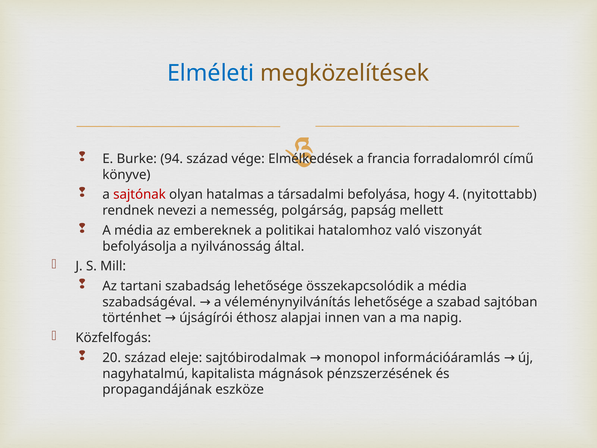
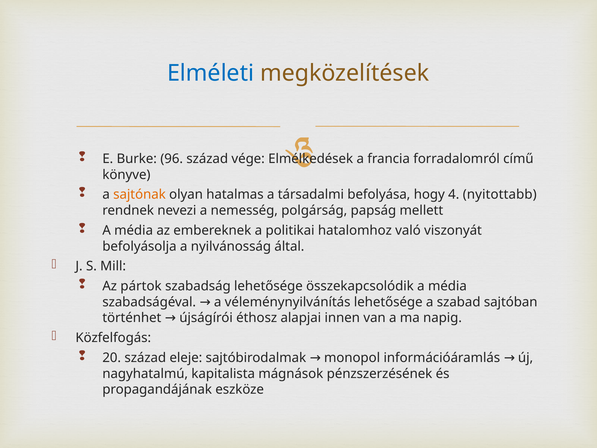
94: 94 -> 96 (172, 159)
sajtónak colour: red -> orange (139, 194)
tartani: tartani -> pártok (141, 286)
